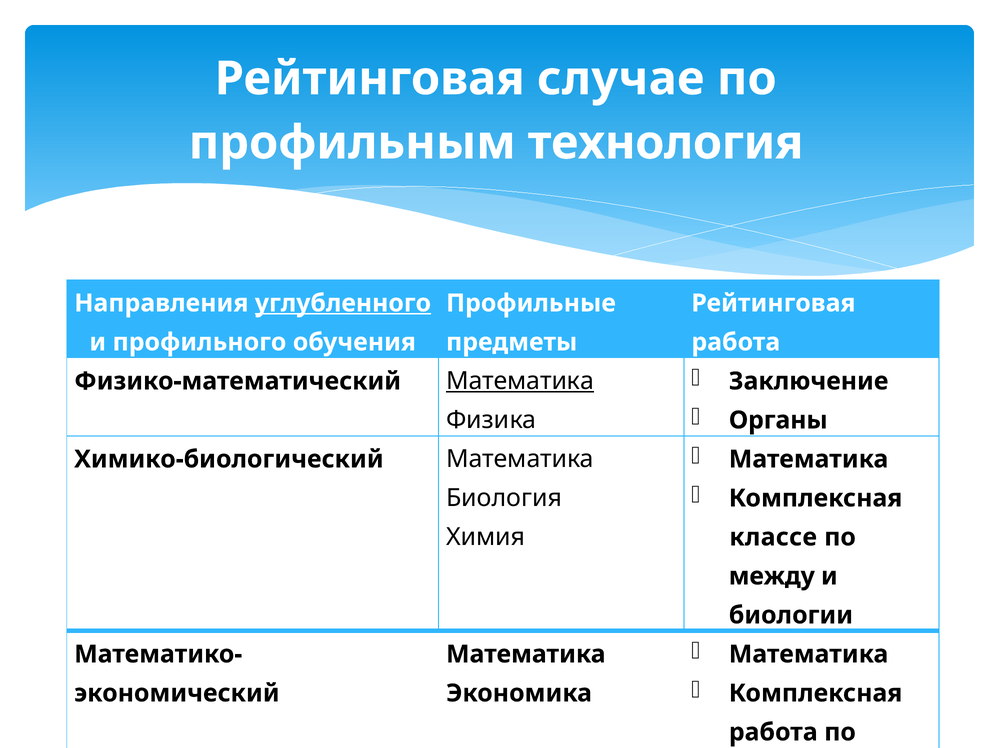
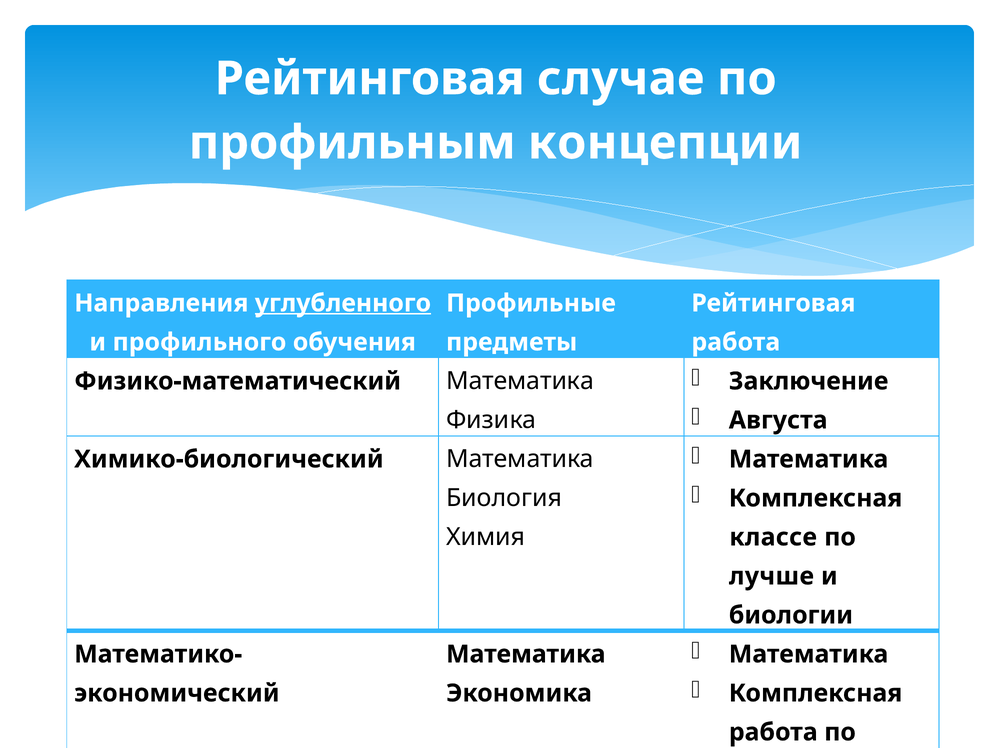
технология: технология -> концепции (665, 143)
Математика underline: present -> none (520, 381)
Органы: Органы -> Августа (778, 420)
между: между -> лучше (772, 577)
